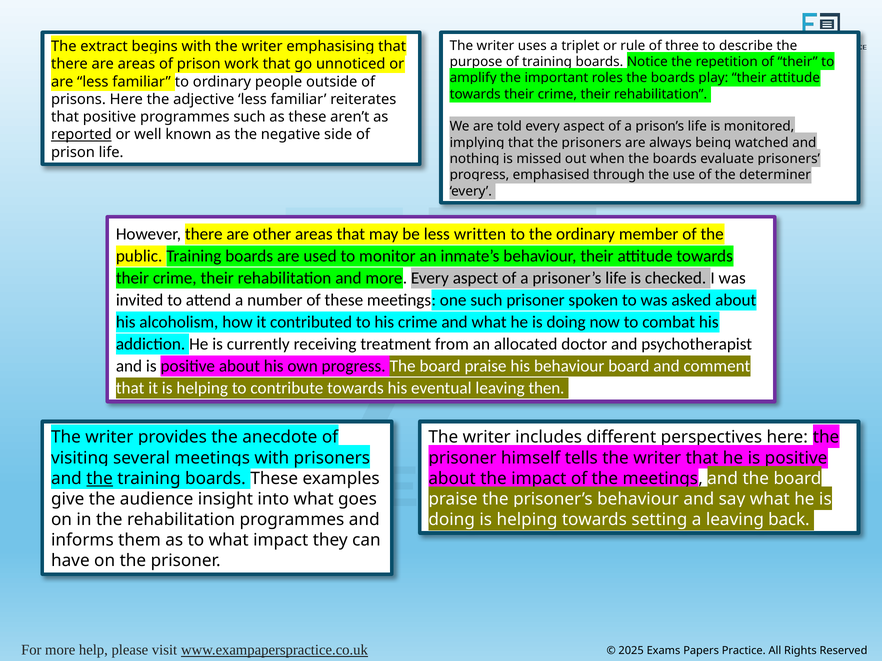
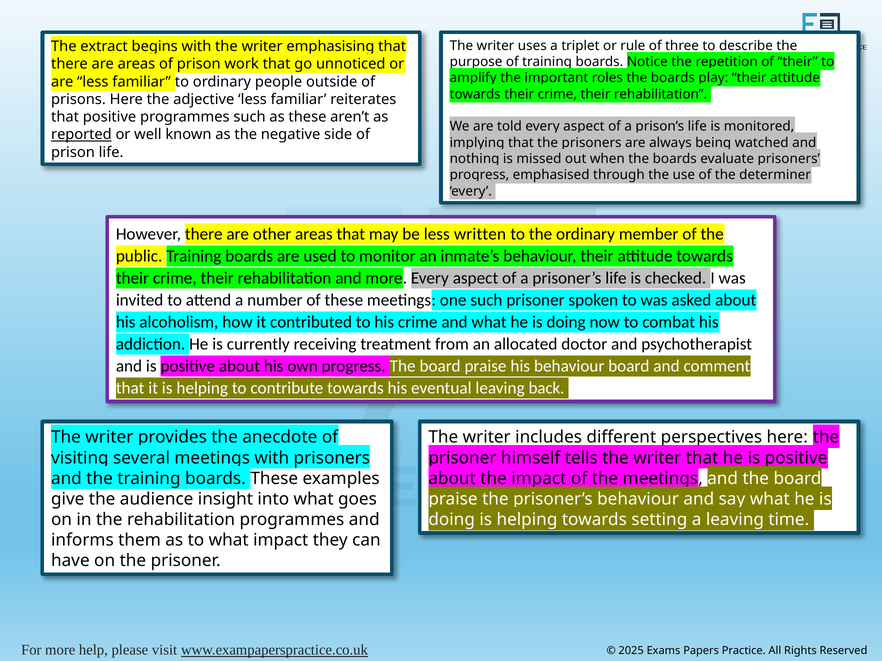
then: then -> back (546, 388)
the underline: present -> none (100, 479)
back: back -> time (789, 520)
